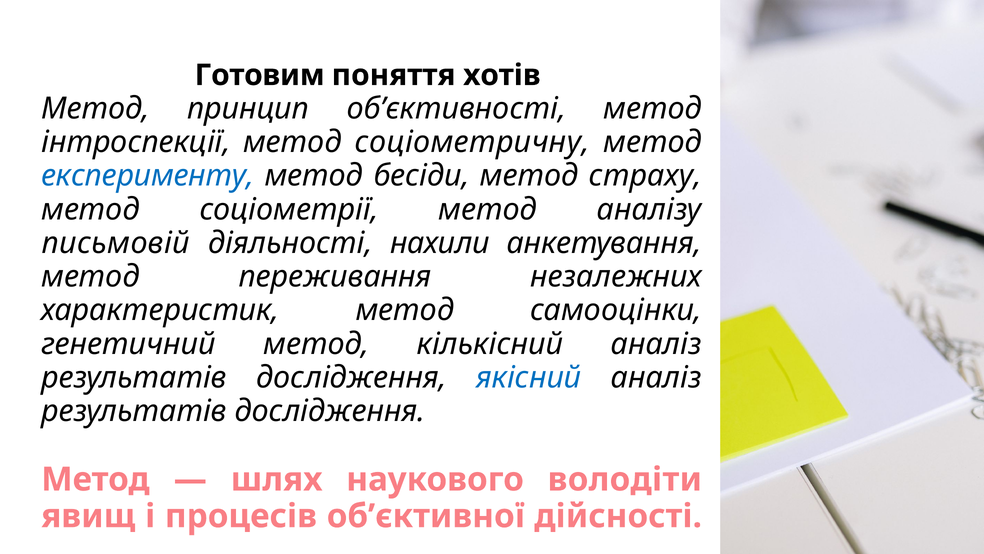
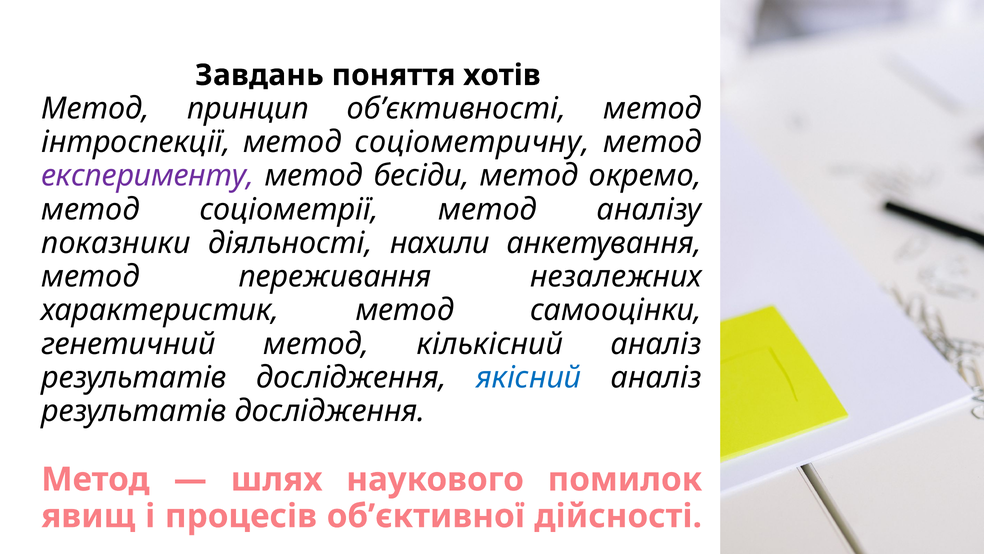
Готовим: Готовим -> Завдань (259, 75)
експерименту colour: blue -> purple (148, 176)
страху: страху -> окремо (645, 176)
письмовій: письмовій -> показники (116, 243)
володіти: володіти -> помилок (625, 479)
